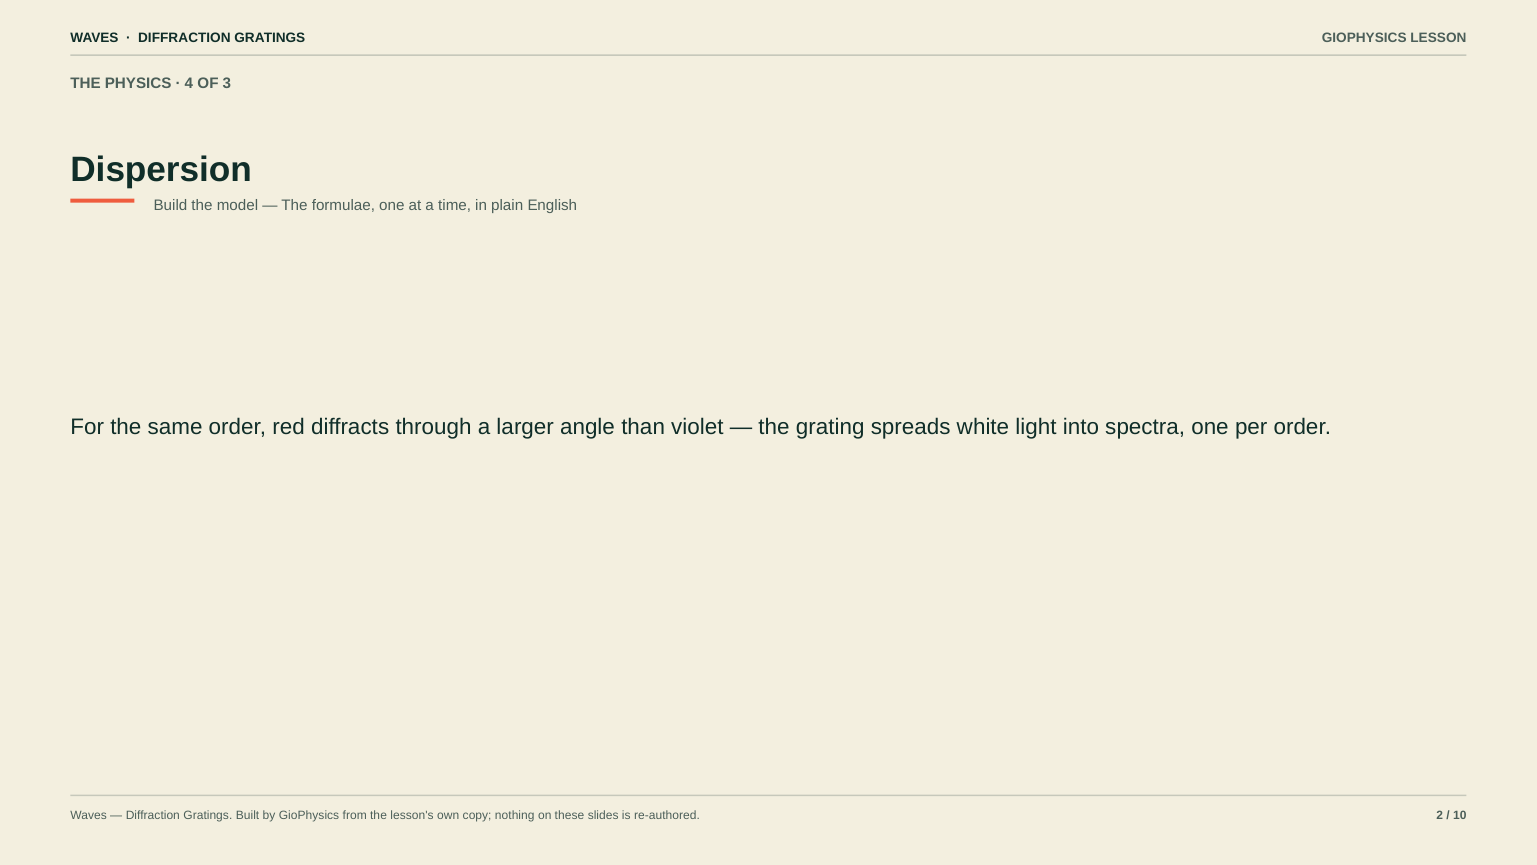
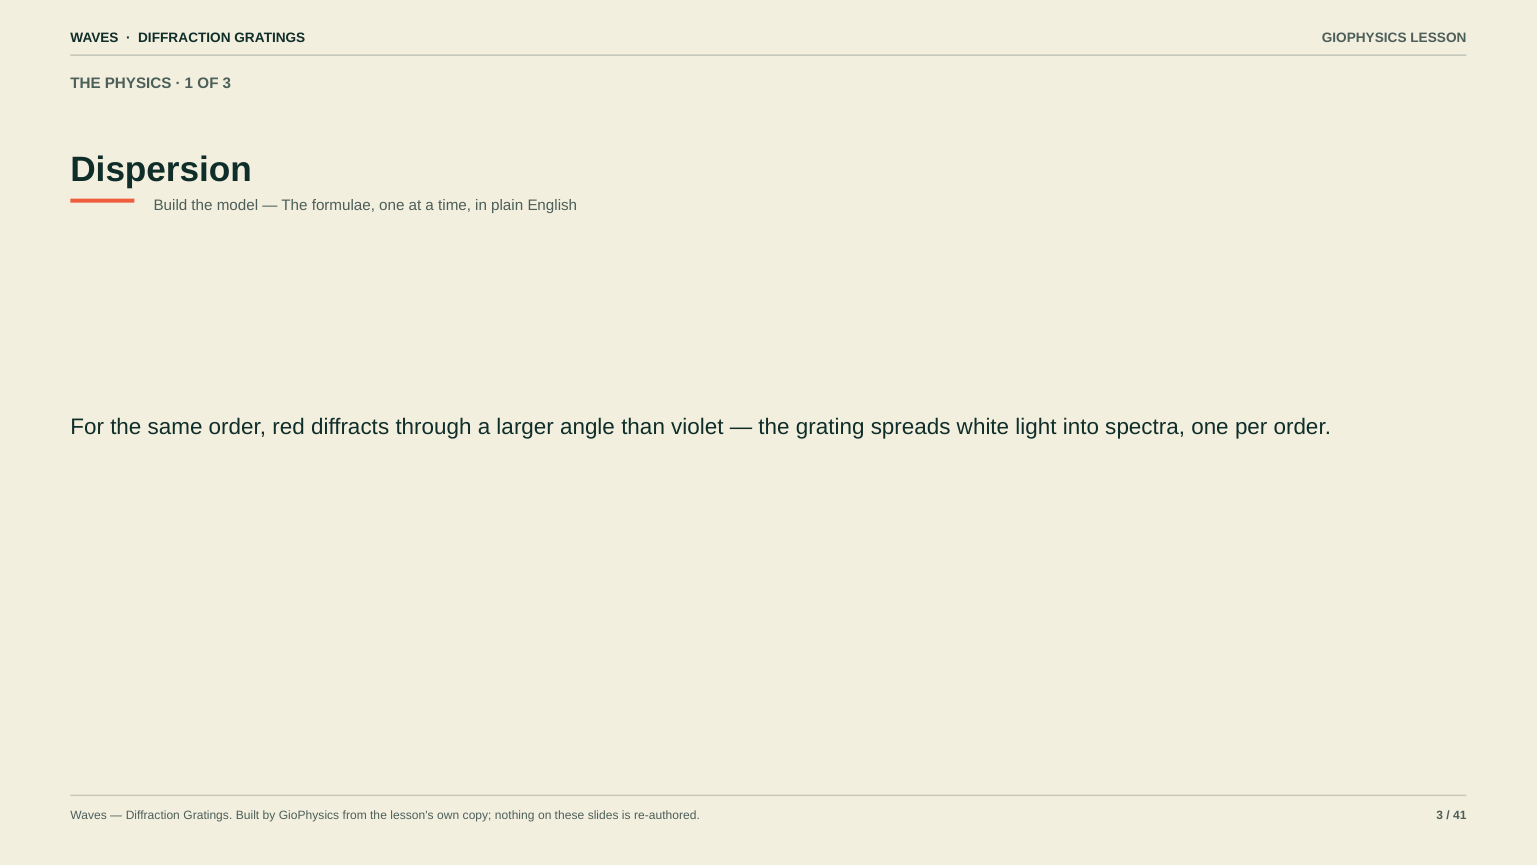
4: 4 -> 1 (189, 84)
re-authored 2: 2 -> 3 (1440, 815)
10: 10 -> 41 (1460, 815)
